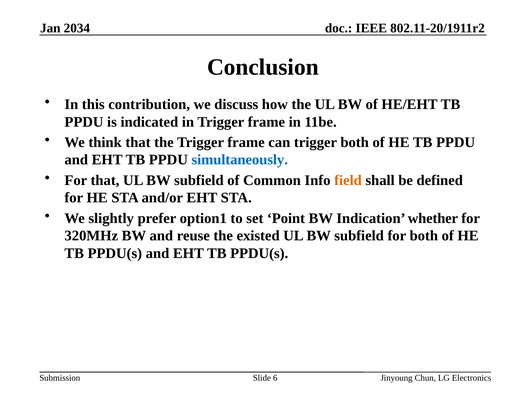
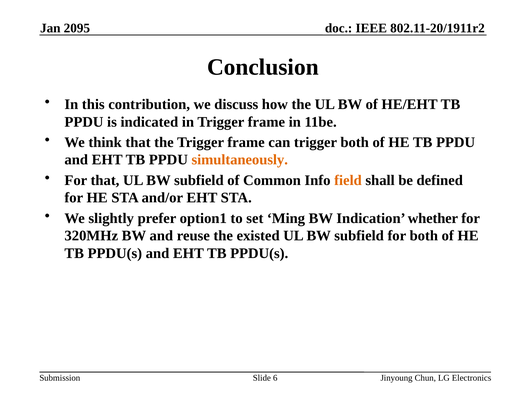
2034: 2034 -> 2095 (77, 28)
simultaneously colour: blue -> orange (240, 160)
Point: Point -> Ming (286, 218)
